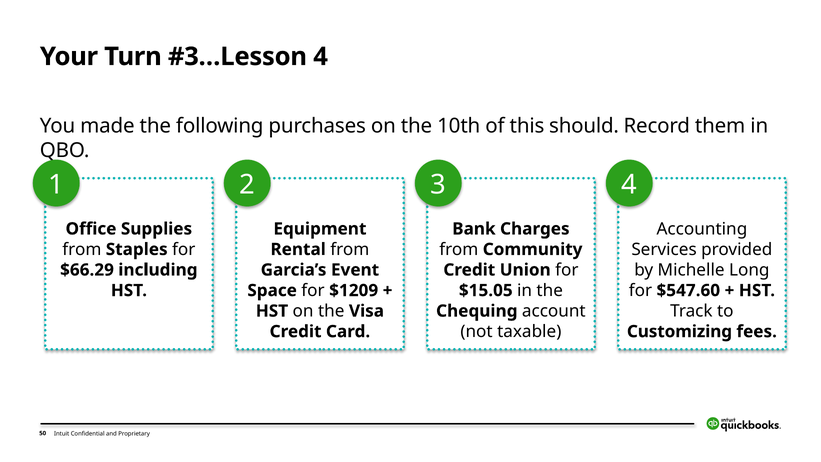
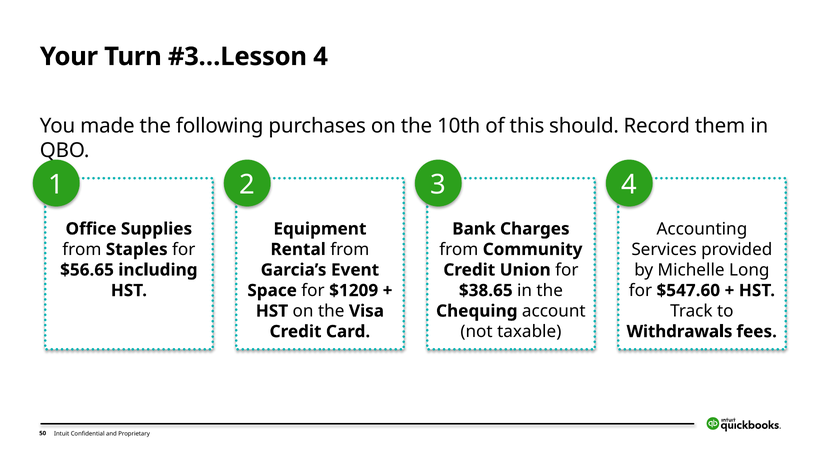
$66.29: $66.29 -> $56.65 (87, 270)
$15.05: $15.05 -> $38.65 (486, 290)
Customizing: Customizing -> Withdrawals (680, 332)
